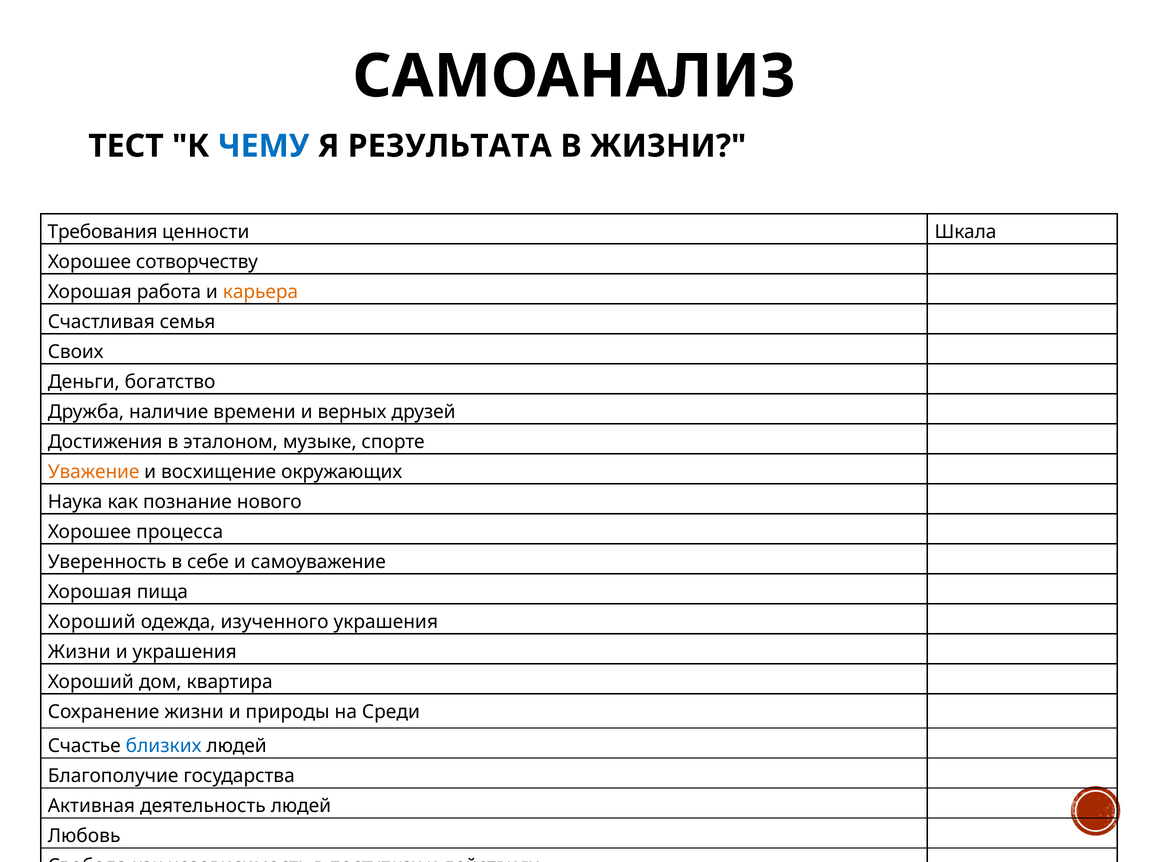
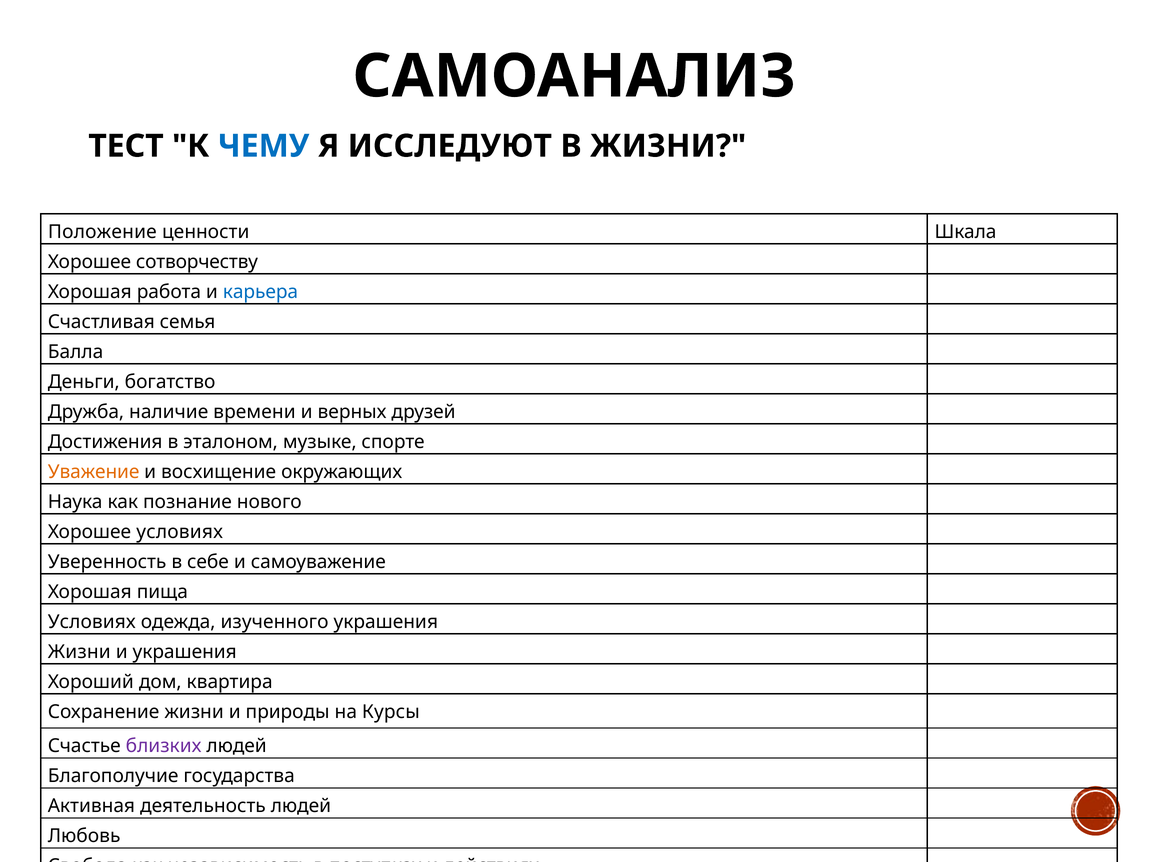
РЕЗУЛЬТАТА: РЕЗУЛЬТАТА -> ИССЛЕДУЮТ (450, 146)
Требования: Требования -> Положение (102, 232)
карьера colour: orange -> blue (260, 292)
Своих: Своих -> Балла (76, 352)
Хорошее процесса: процесса -> условиях (180, 532)
Хороший: Хороший -> Условиях (92, 622)
Среди: Среди -> Курсы (391, 712)
близких colour: blue -> purple (164, 746)
